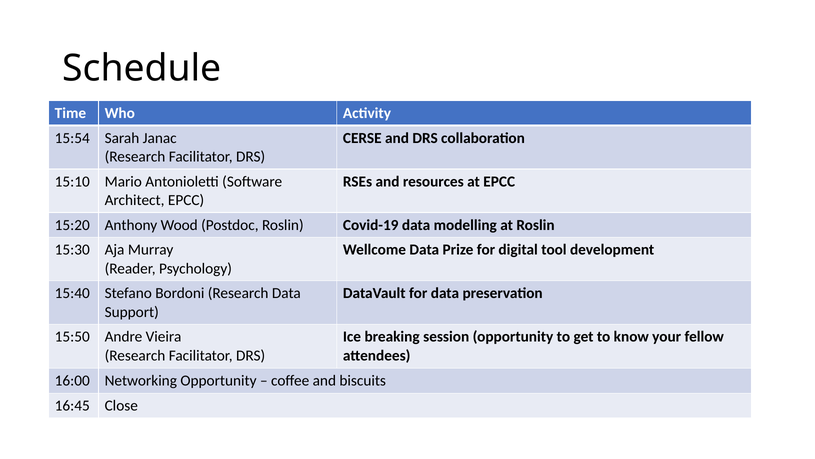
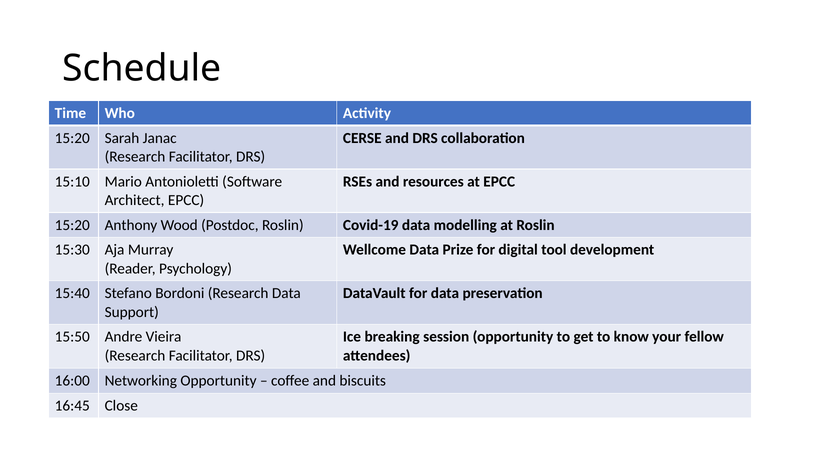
15:54: 15:54 -> 15:20 (72, 138)
